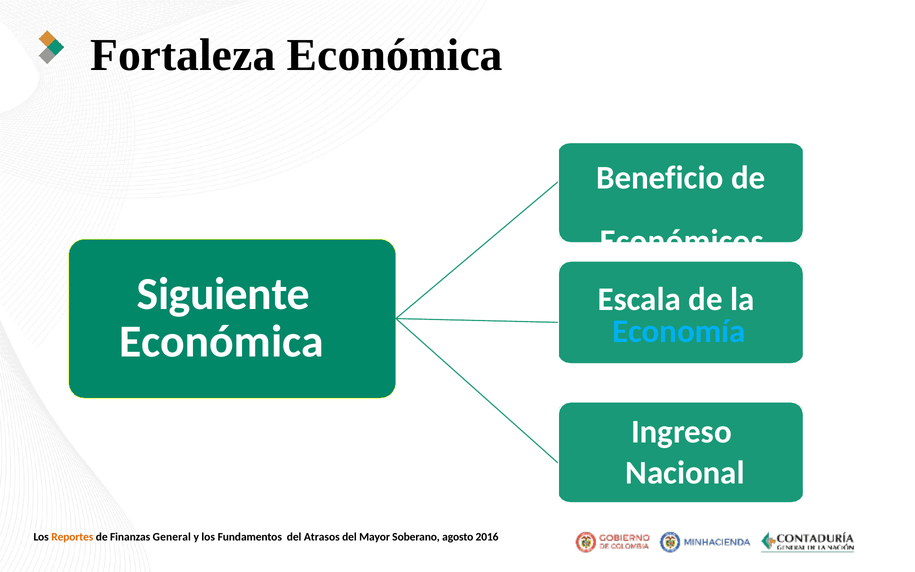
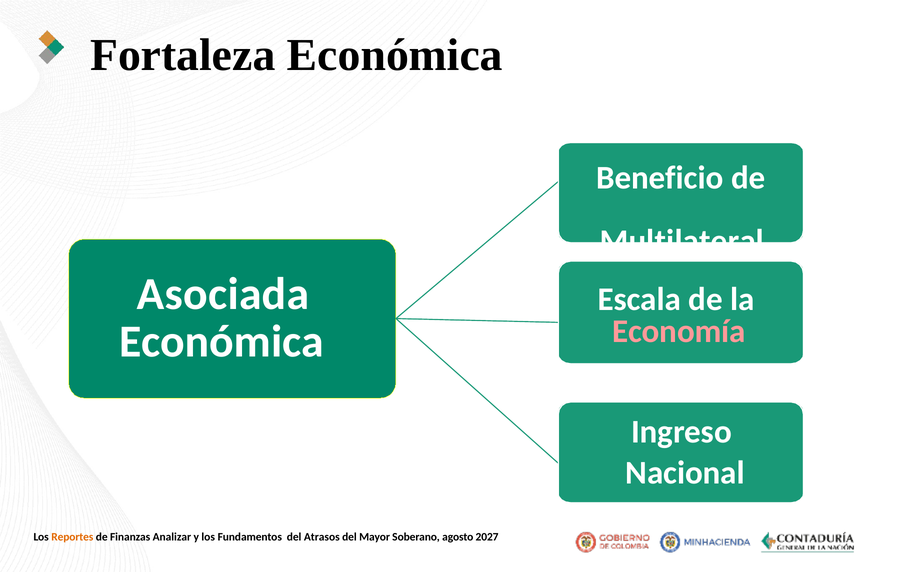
Económicos: Económicos -> Multilateral (682, 242)
Siguiente: Siguiente -> Asociada (223, 294)
Economía colour: light blue -> pink (679, 331)
General: General -> Analizar (172, 537)
2016: 2016 -> 2027 (487, 537)
